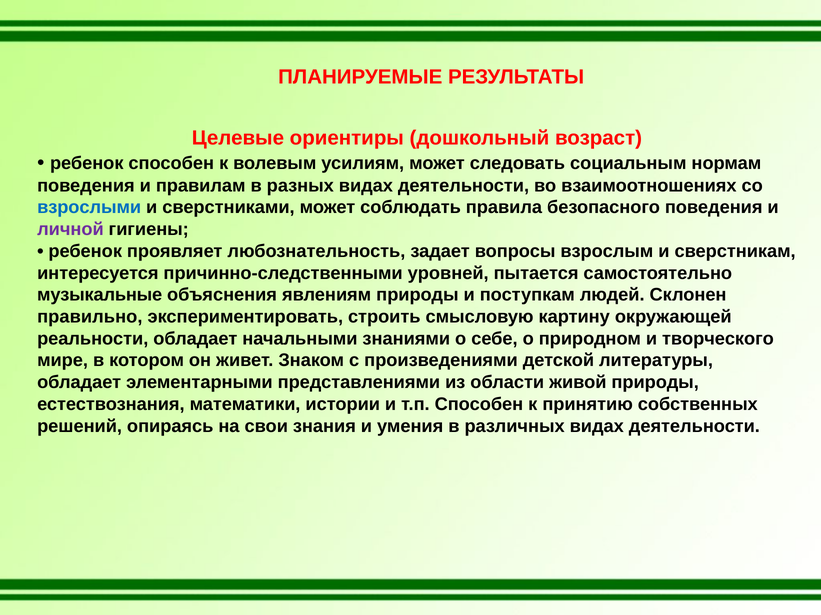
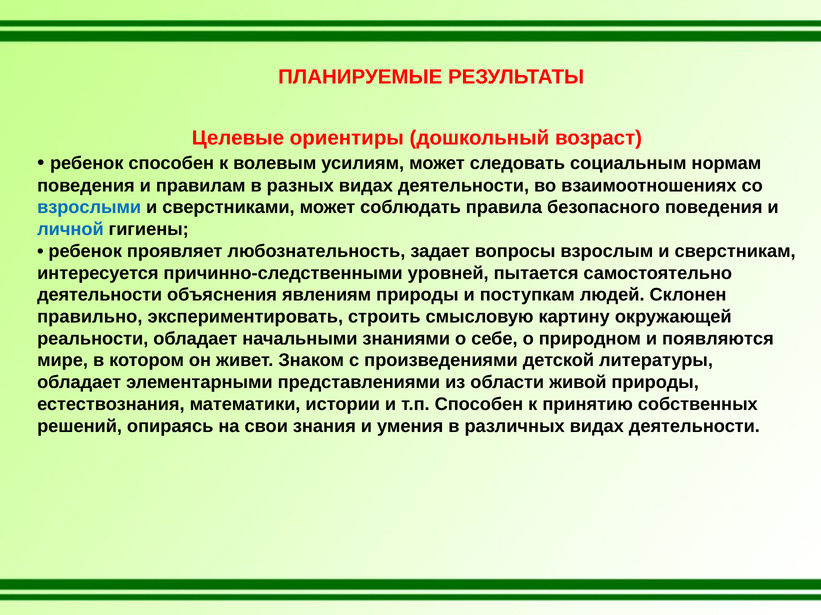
личной colour: purple -> blue (70, 230)
музыкальные: музыкальные -> деятельности (100, 295)
творческого: творческого -> появляются (718, 339)
